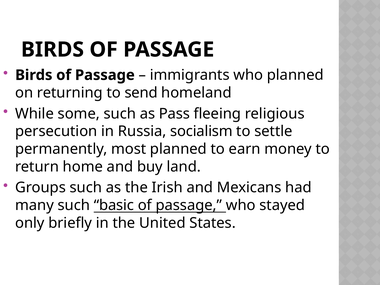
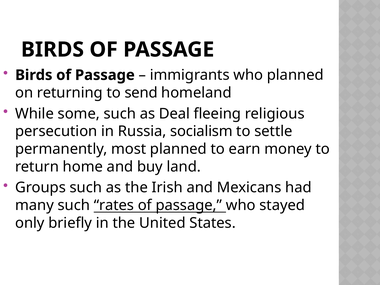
Pass: Pass -> Deal (174, 114)
basic: basic -> rates (114, 205)
